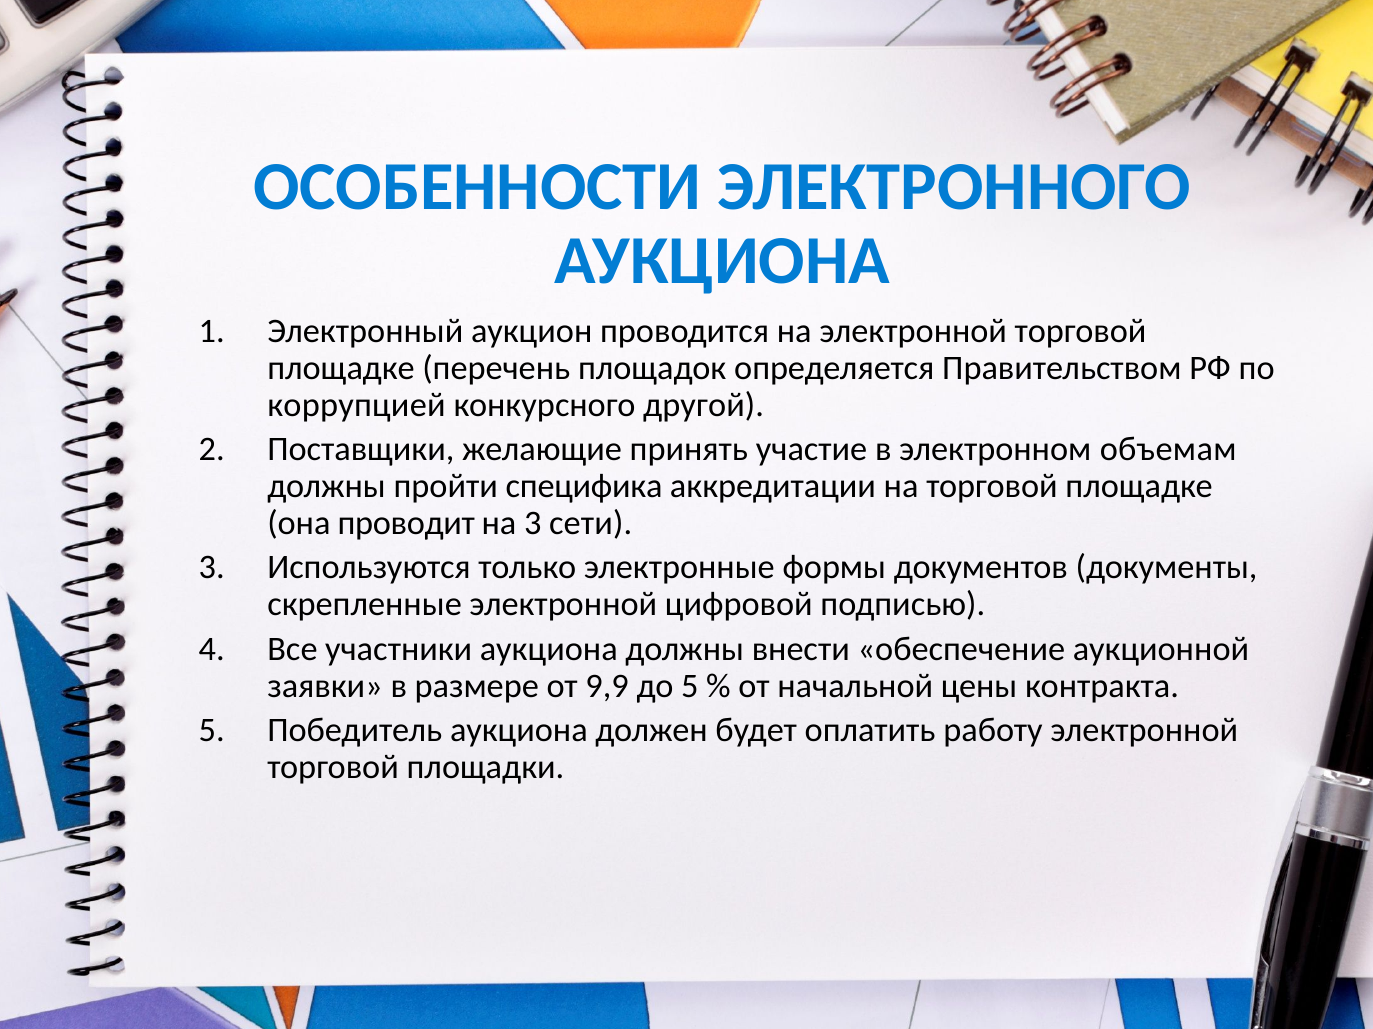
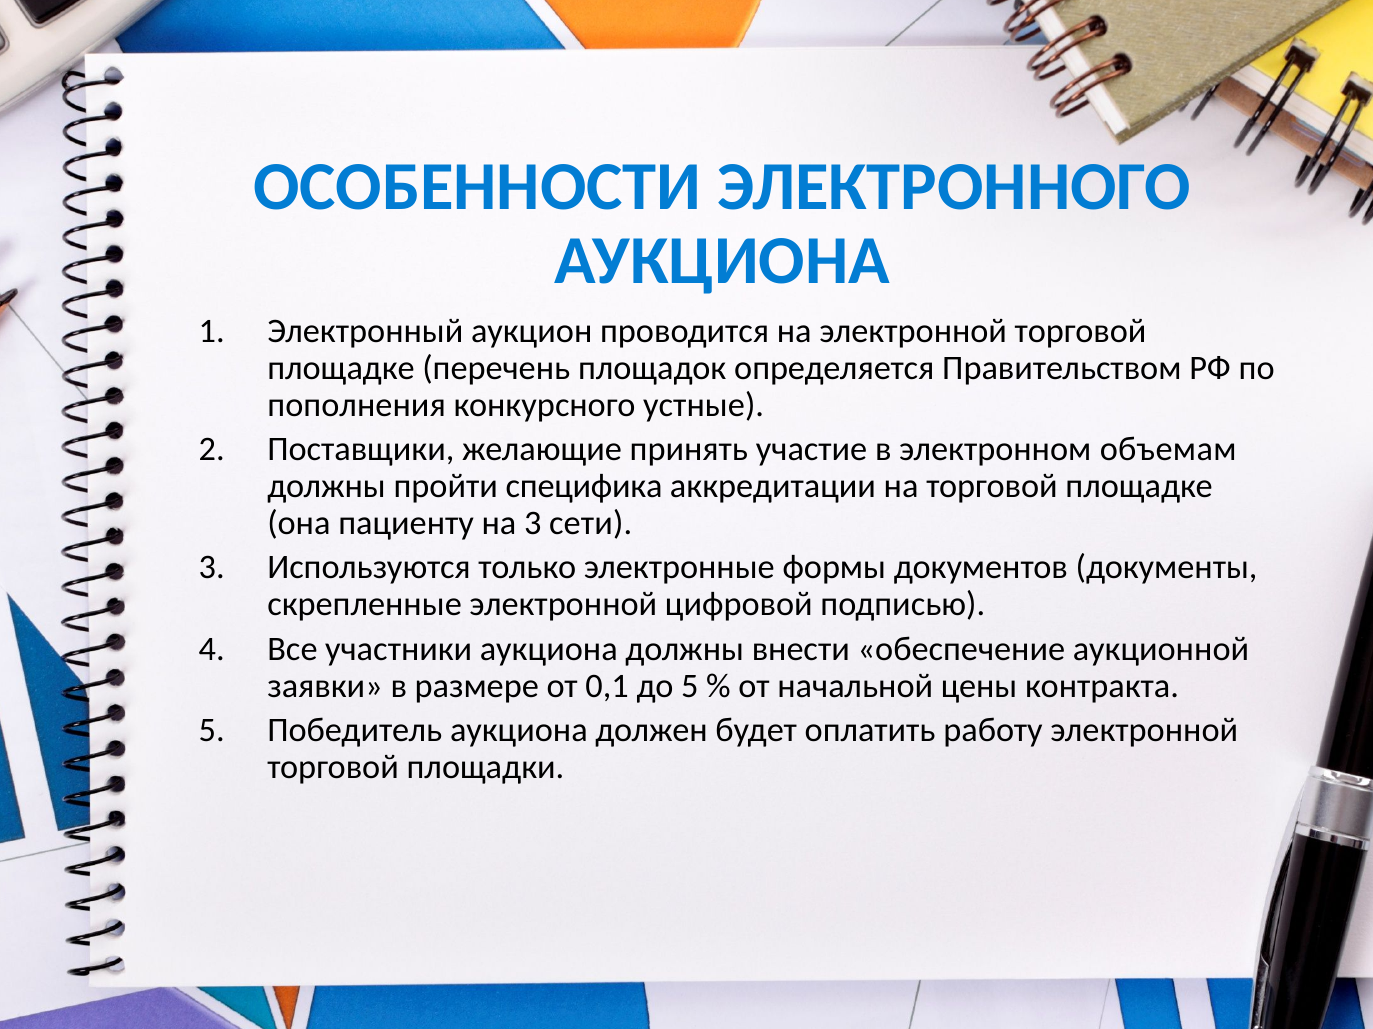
коррупцией: коррупцией -> пополнения (357, 405)
другой: другой -> устные (704, 405)
проводит: проводит -> пациенту (406, 524)
9,9: 9,9 -> 0,1 (607, 686)
